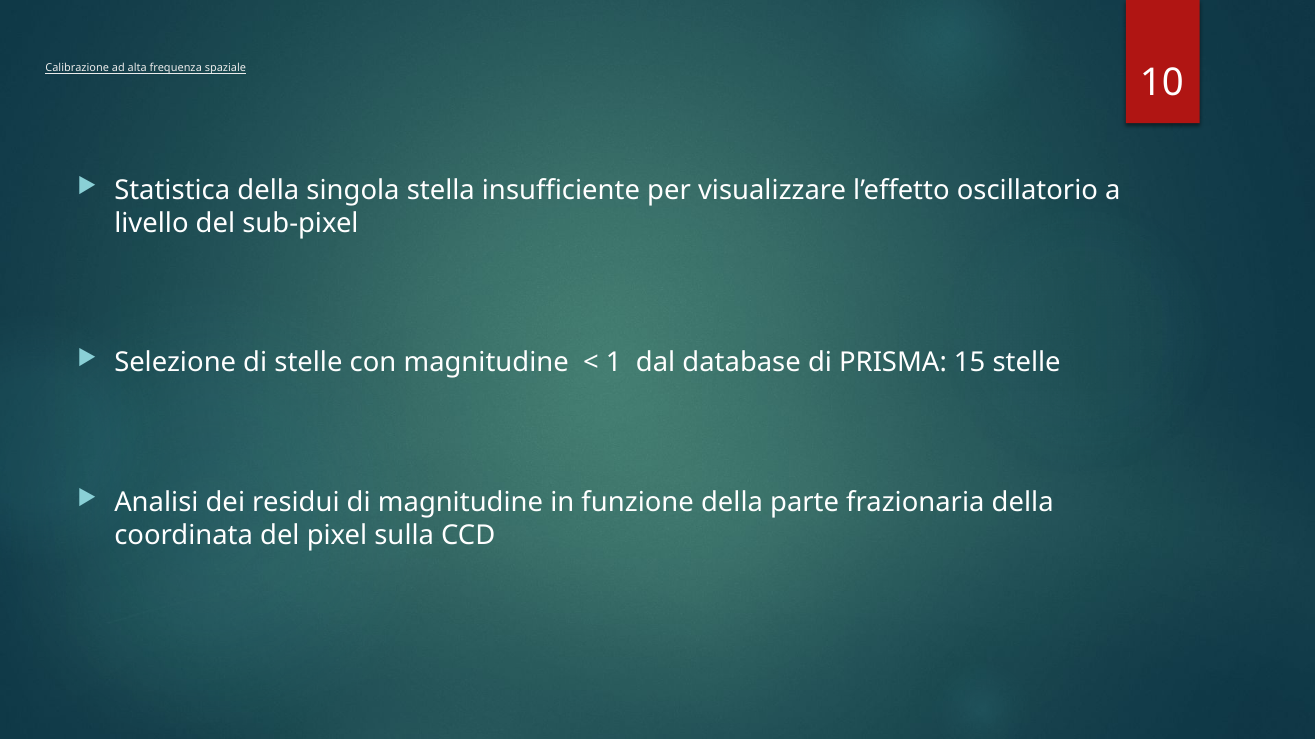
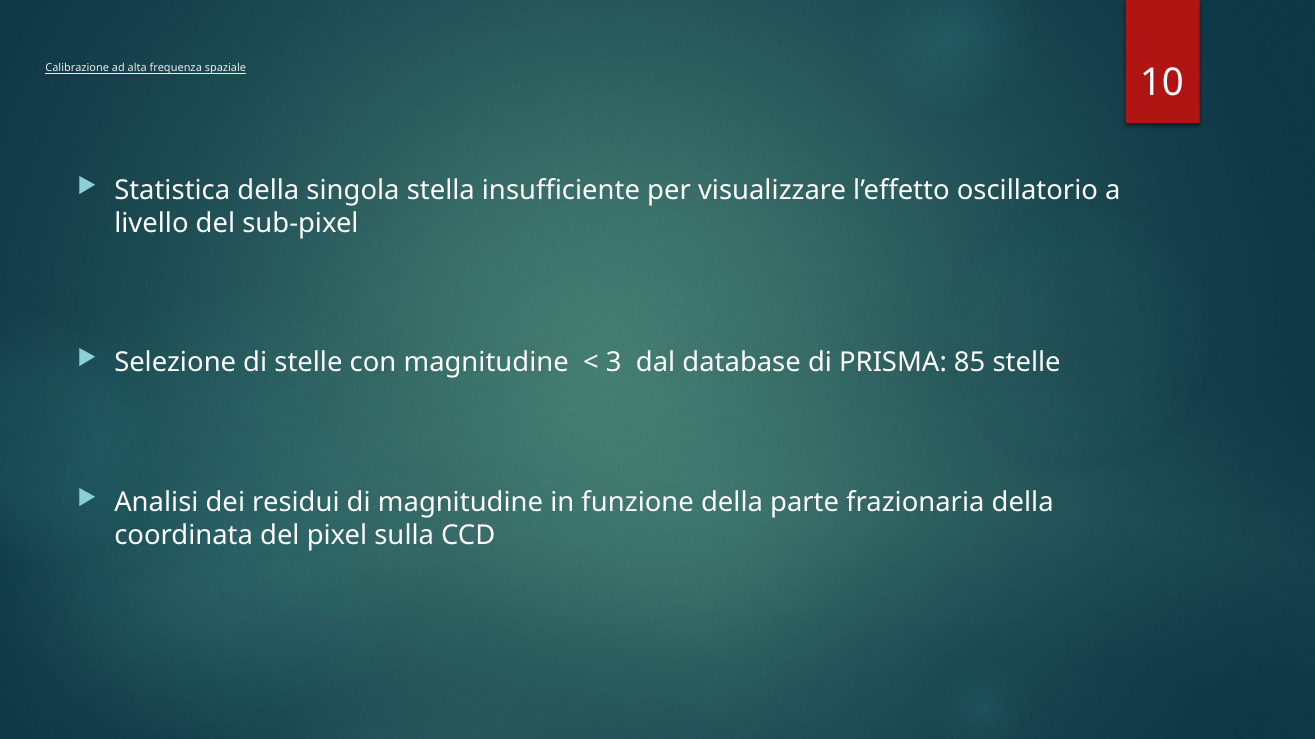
1: 1 -> 3 (614, 363)
15: 15 -> 85 (970, 363)
